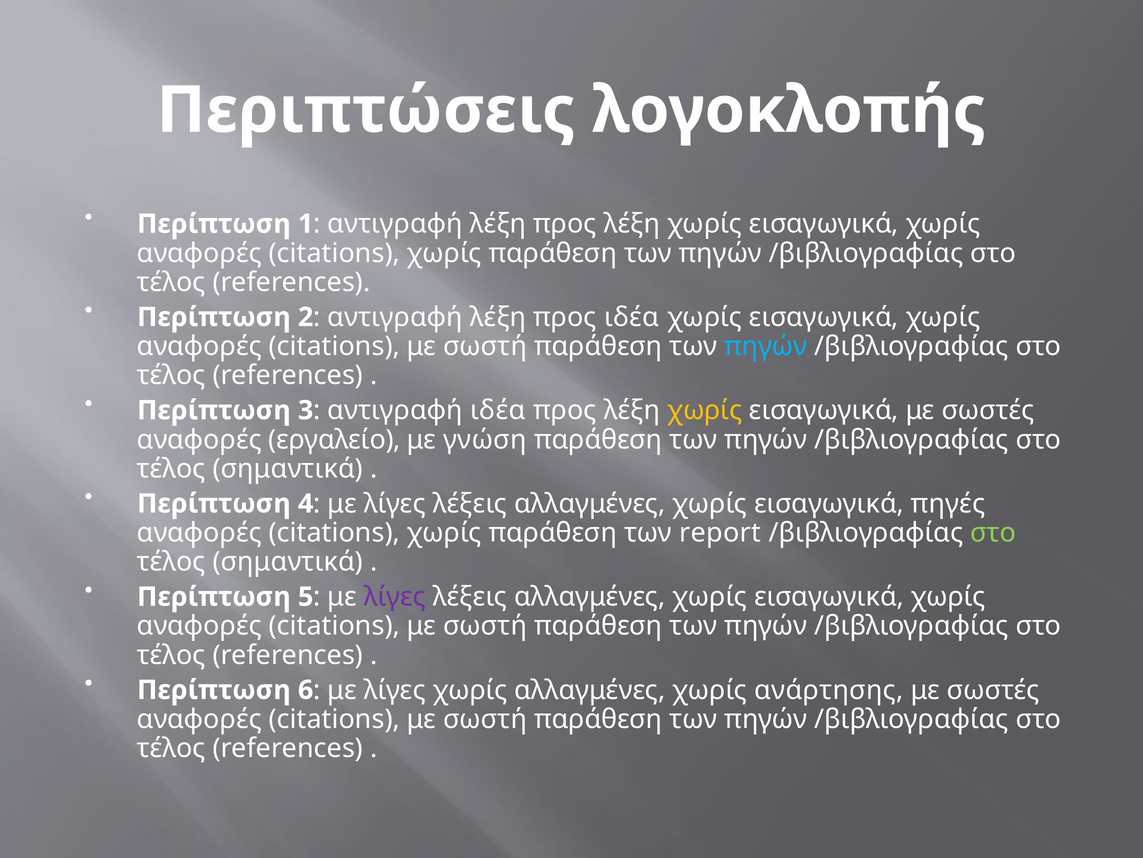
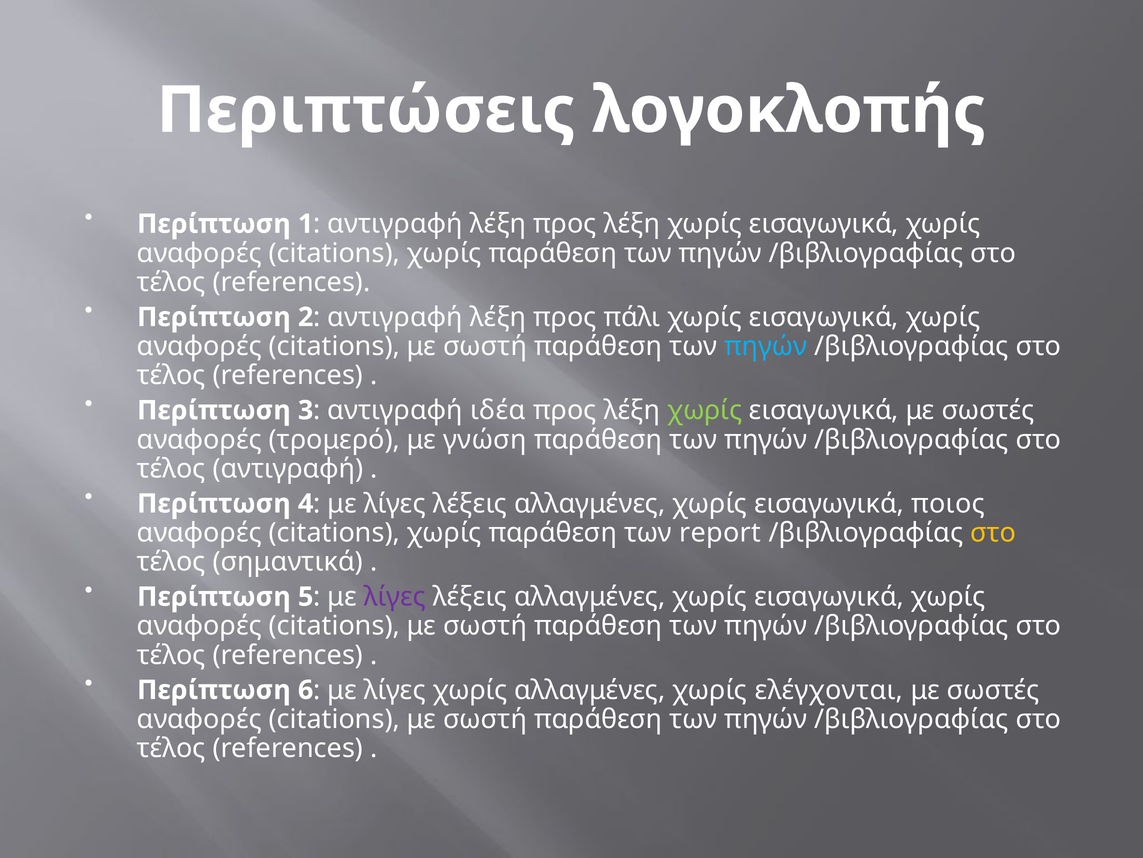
προς ιδέα: ιδέα -> πάλι (632, 317)
χωρίς colour: yellow -> light green (705, 410)
εργαλείο: εργαλείο -> τρομερό (334, 439)
σημαντικά: σημαντικά -> αντιγραφή (288, 468)
πηγές: πηγές -> ποιος (948, 503)
στο colour: light green -> yellow (993, 532)
ανάρτησης: ανάρτησης -> ελέγχονται (829, 689)
